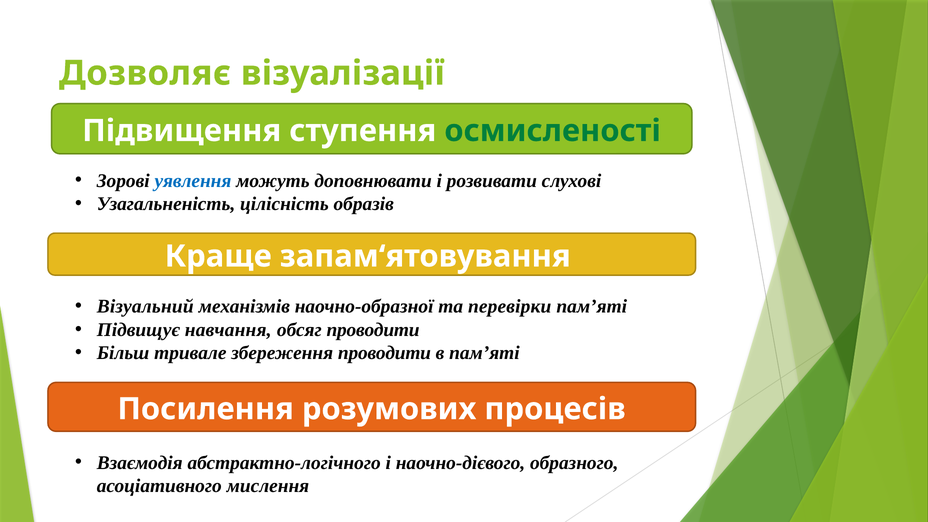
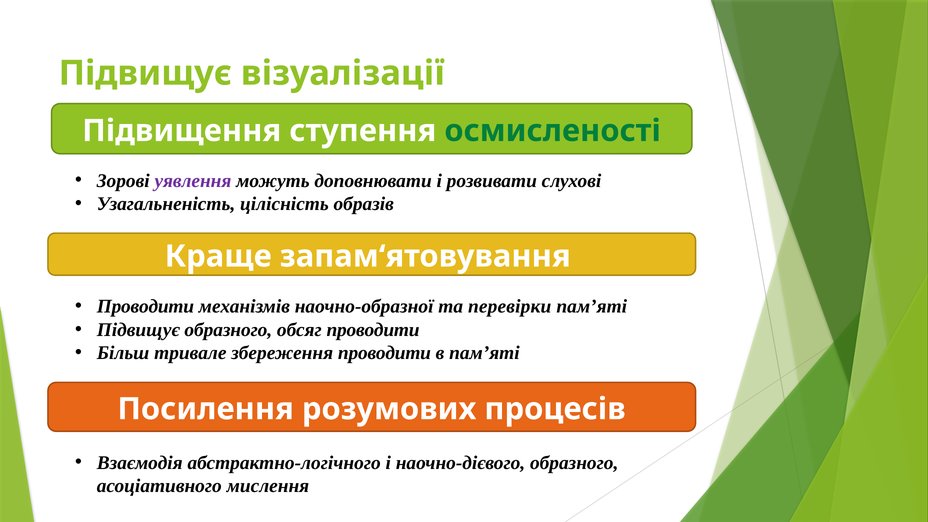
Дозволяє: Дозволяє -> Підвищує (145, 73)
уявлення colour: blue -> purple (193, 181)
Візуальний: Візуальний -> Проводити (145, 307)
Підвищує навчання: навчання -> образного (228, 330)
